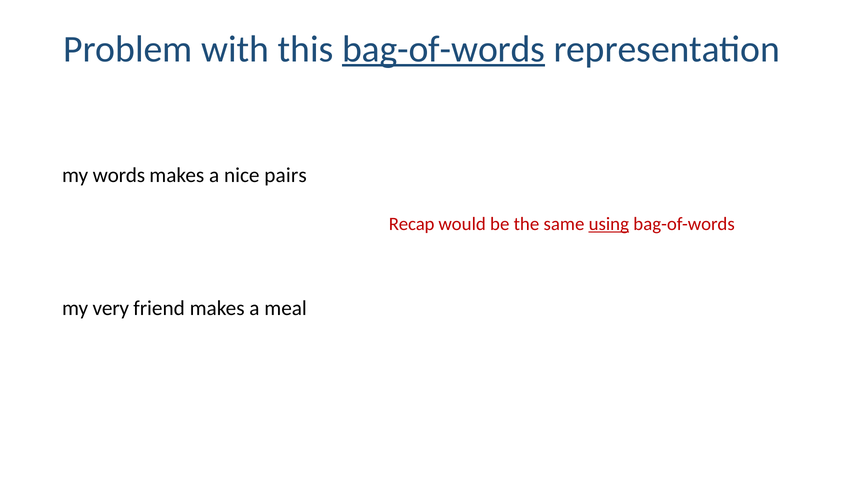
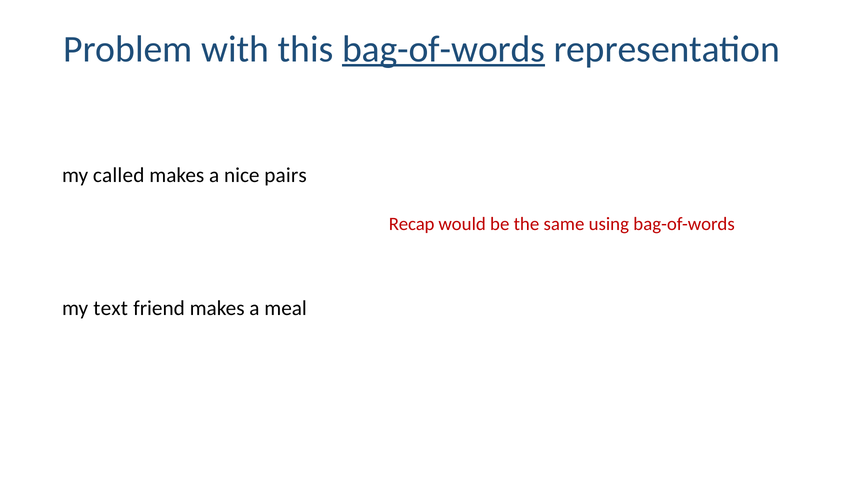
words: words -> called (119, 175)
using underline: present -> none (609, 224)
very: very -> text (111, 308)
